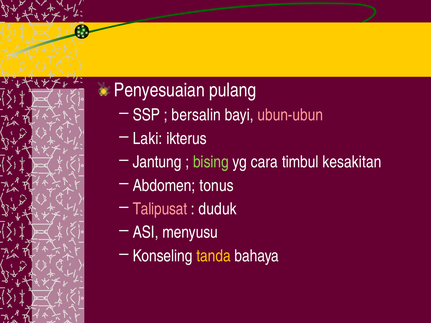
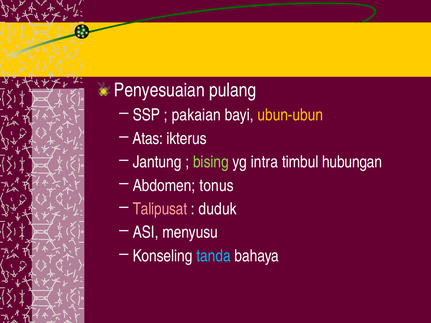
bersalin: bersalin -> pakaian (196, 115)
ubun-ubun colour: pink -> yellow (290, 115)
Laki: Laki -> Atas (148, 139)
cara: cara -> intra (264, 162)
kesakitan: kesakitan -> hubungan (352, 162)
tanda colour: yellow -> light blue (214, 256)
